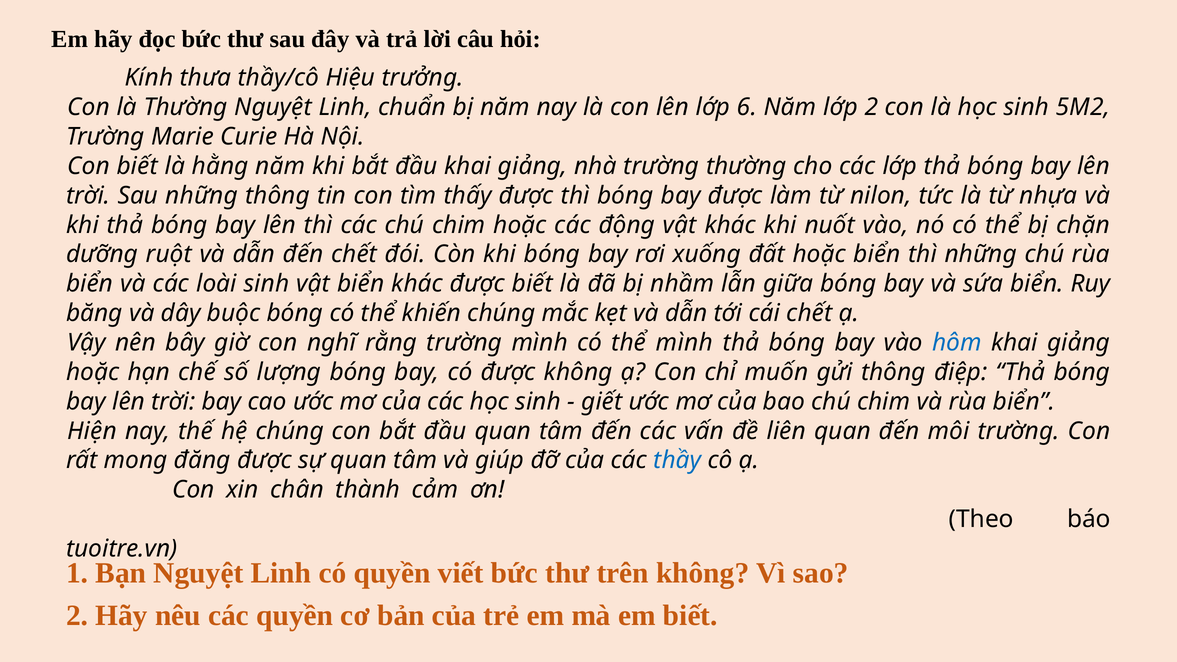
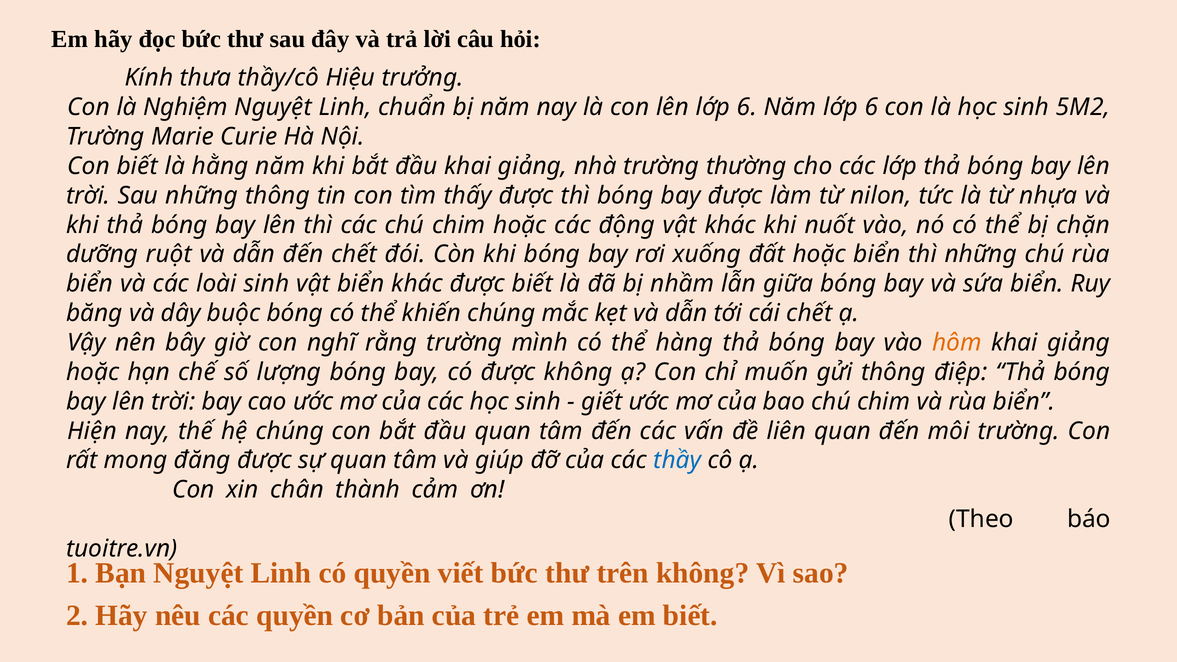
là Thường: Thường -> Nghiệm (186, 107)
Năm lớp 2: 2 -> 6 (871, 107)
thể mình: mình -> hàng (684, 343)
hôm colour: blue -> orange (957, 343)
